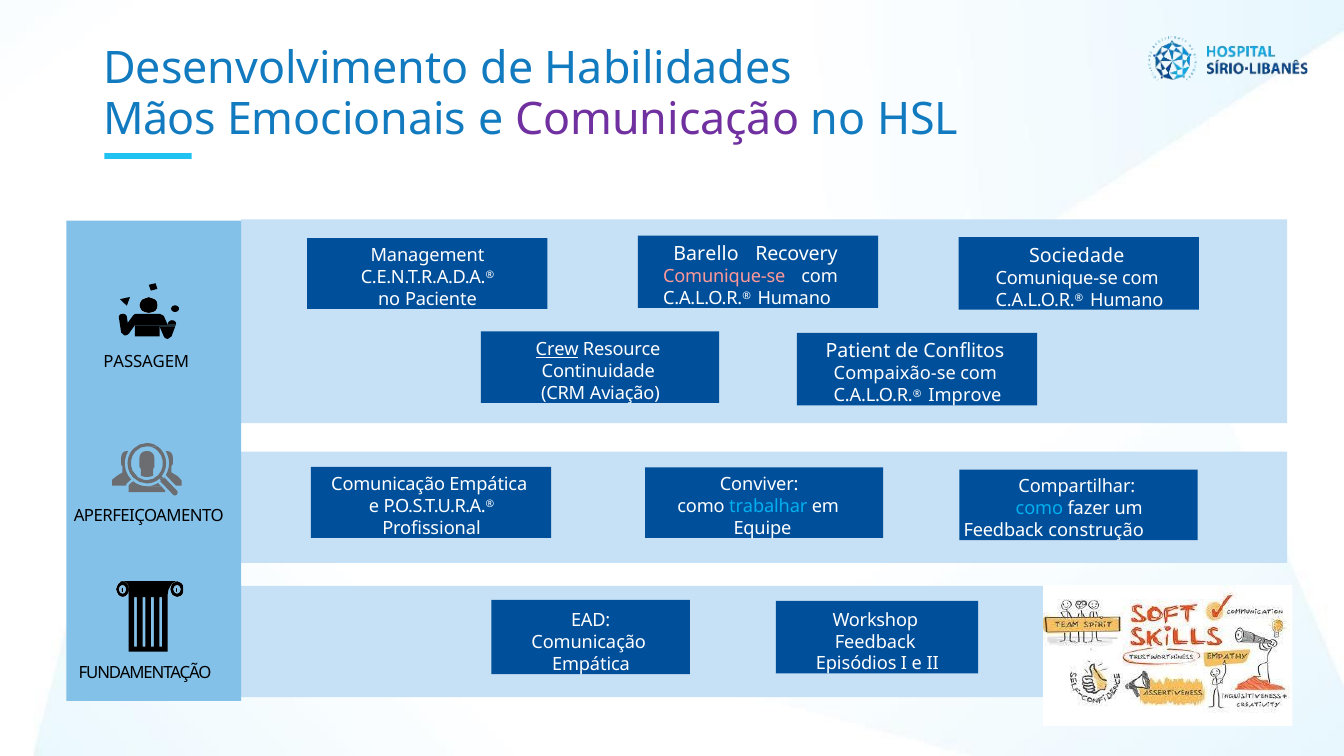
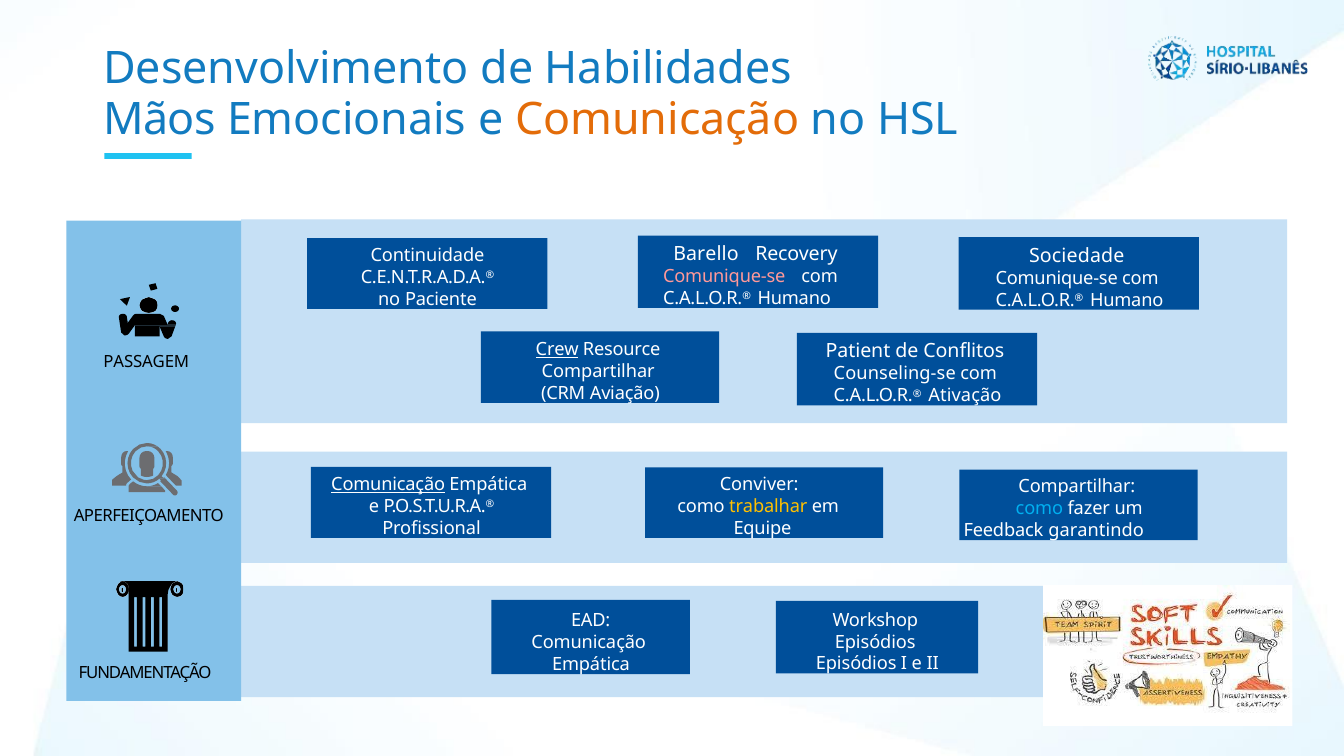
Comunicação colour: purple -> orange (657, 119)
Management: Management -> Continuidade (427, 256)
Continuidade: Continuidade -> Compartilhar (598, 371)
Compaixão-se: Compaixão-se -> Counseling-se (895, 374)
Improve: Improve -> Ativação (965, 396)
Comunicação underline: none -> present (388, 485)
trabalhar colour: light blue -> yellow (768, 506)
construção: construção -> garantindo (1096, 530)
Feedback: Feedback -> Episódios (875, 642)
